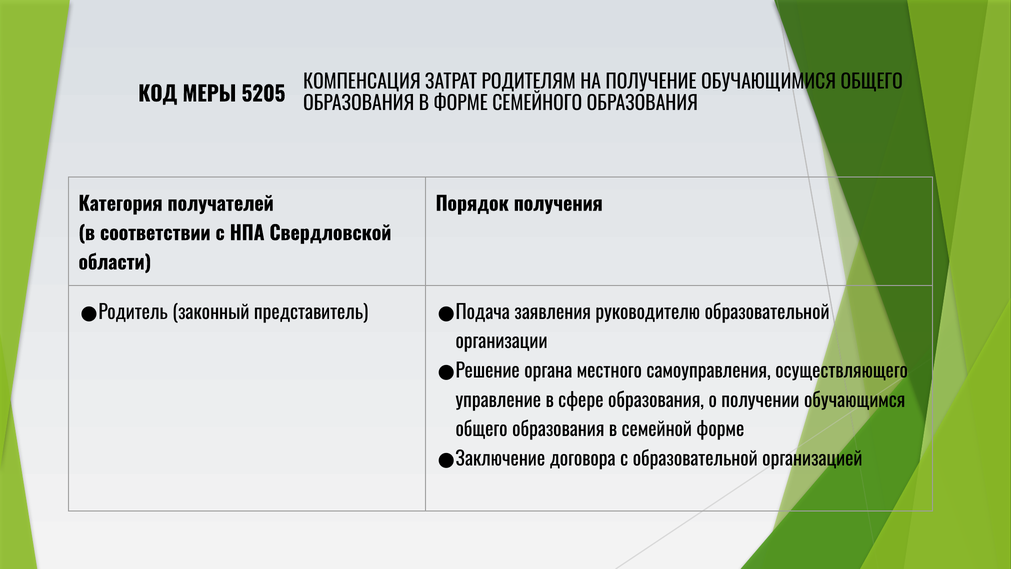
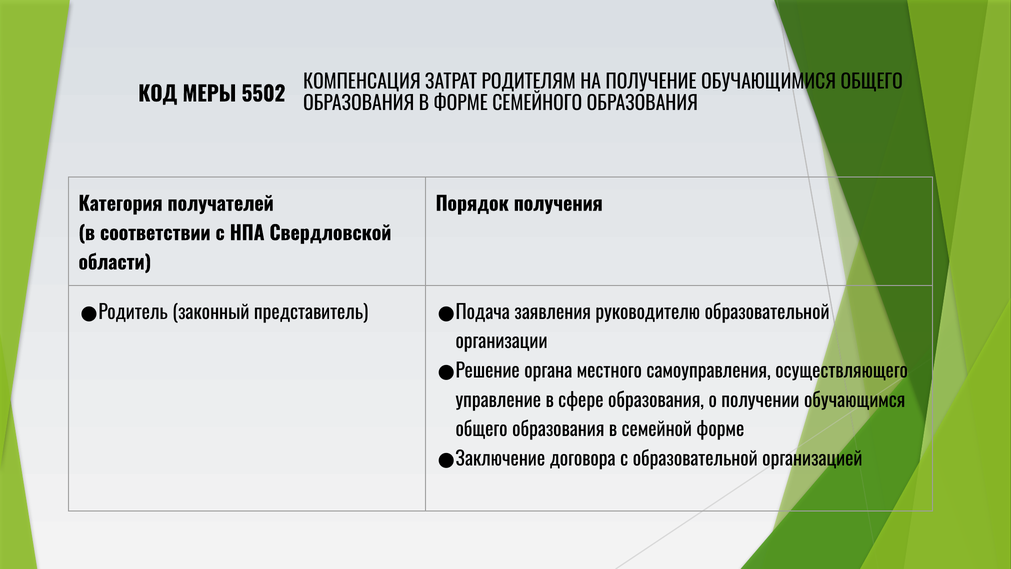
5205: 5205 -> 5502 (263, 94)
